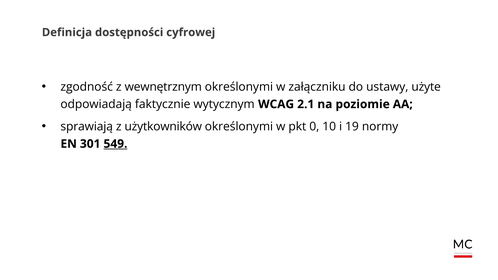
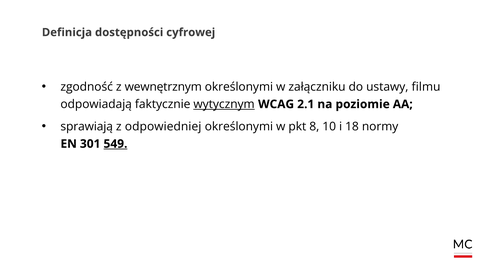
użyte: użyte -> filmu (426, 87)
wytycznym underline: none -> present (224, 104)
użytkowników: użytkowników -> odpowiedniej (163, 127)
0: 0 -> 8 (314, 127)
19: 19 -> 18 (352, 127)
